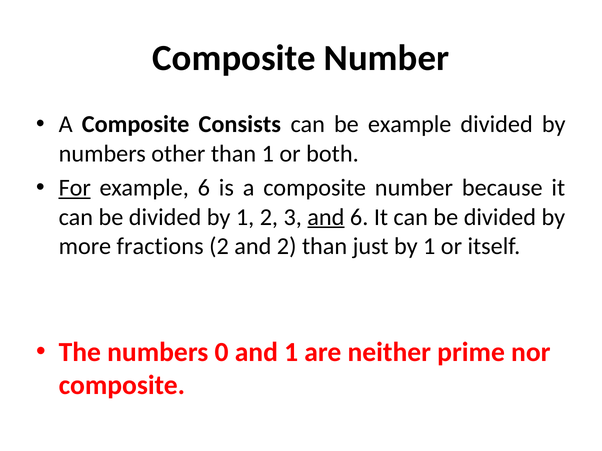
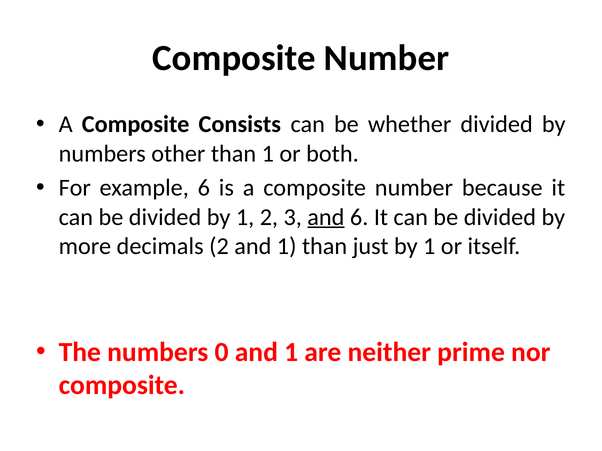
be example: example -> whether (410, 125)
For underline: present -> none (75, 188)
fractions: fractions -> decimals (160, 246)
2 and 2: 2 -> 1 (287, 246)
